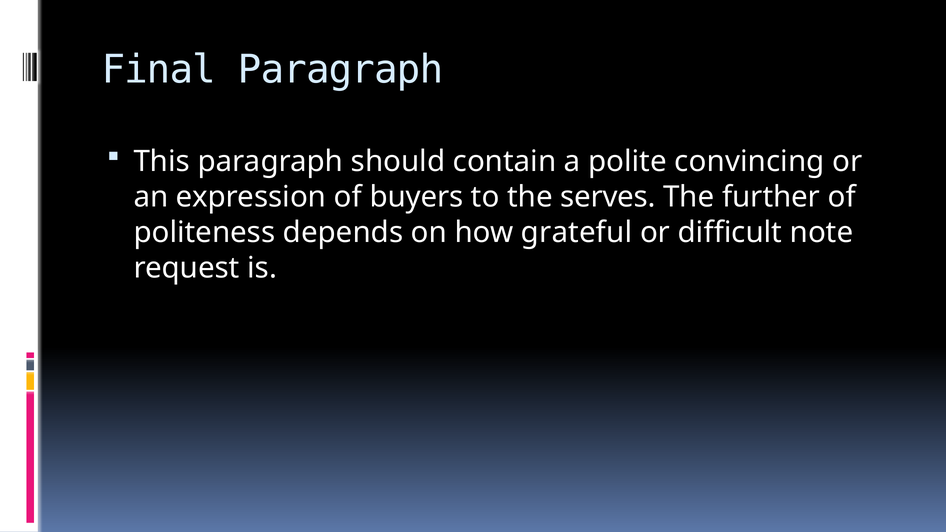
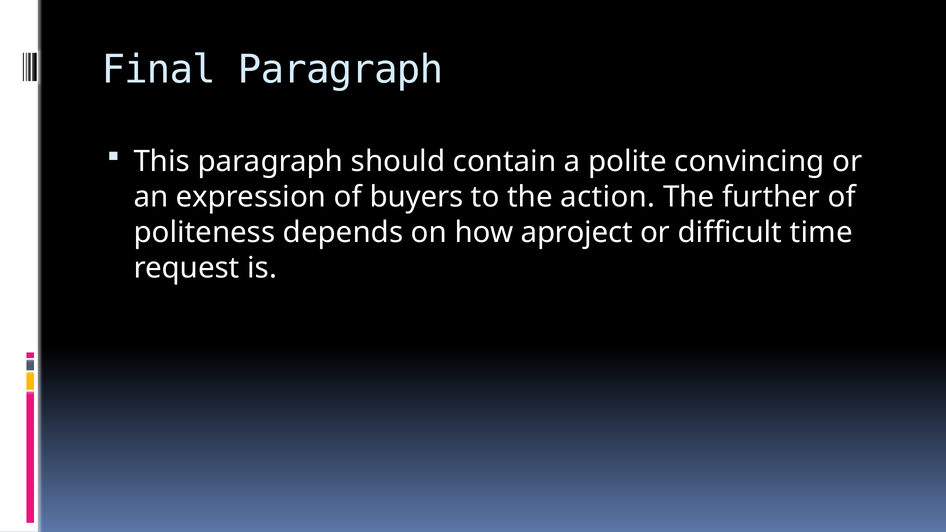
serves: serves -> action (608, 197)
grateful: grateful -> aproject (577, 233)
note: note -> time (821, 233)
